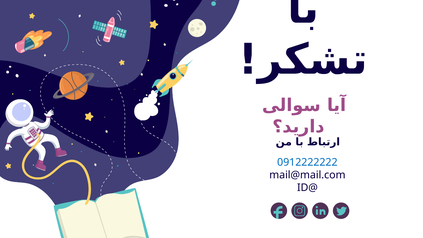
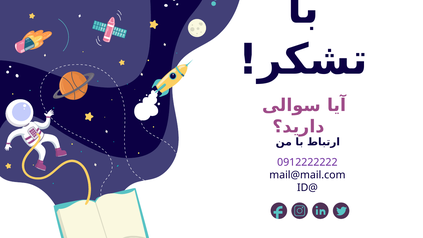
0912222222 colour: blue -> purple (307, 162)
